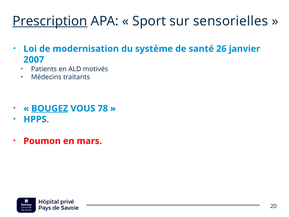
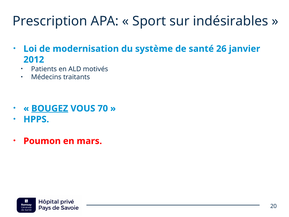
Prescription underline: present -> none (50, 21)
sensorielles: sensorielles -> indésirables (231, 21)
2007: 2007 -> 2012 (34, 60)
78: 78 -> 70 (103, 108)
